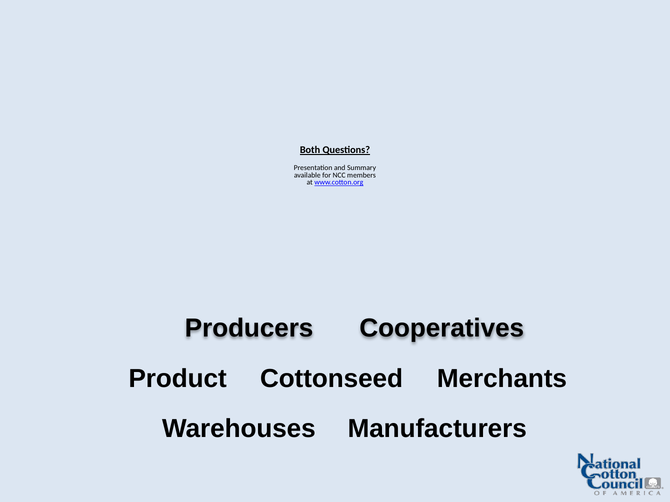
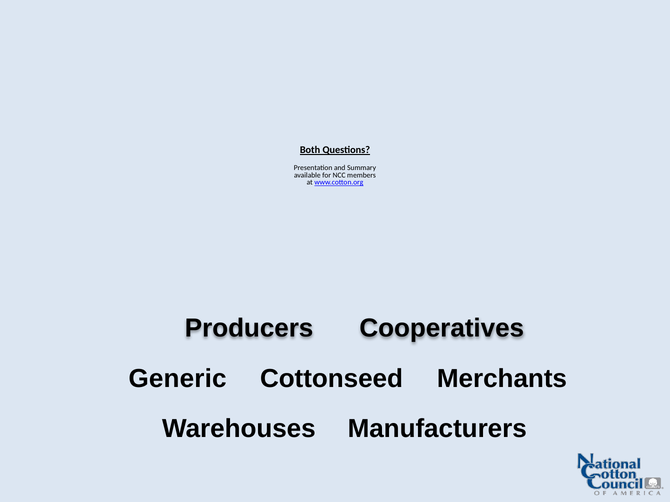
Product: Product -> Generic (178, 379)
